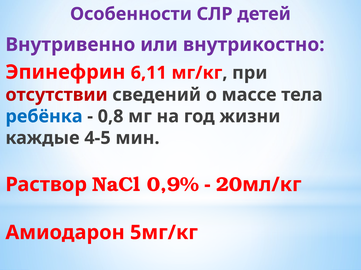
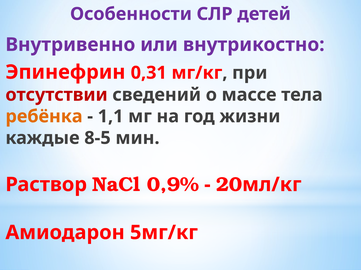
6,11: 6,11 -> 0,31 (149, 73)
ребёнка colour: blue -> orange (44, 117)
0,8: 0,8 -> 1,1 (111, 117)
4-5: 4-5 -> 8-5 (97, 138)
